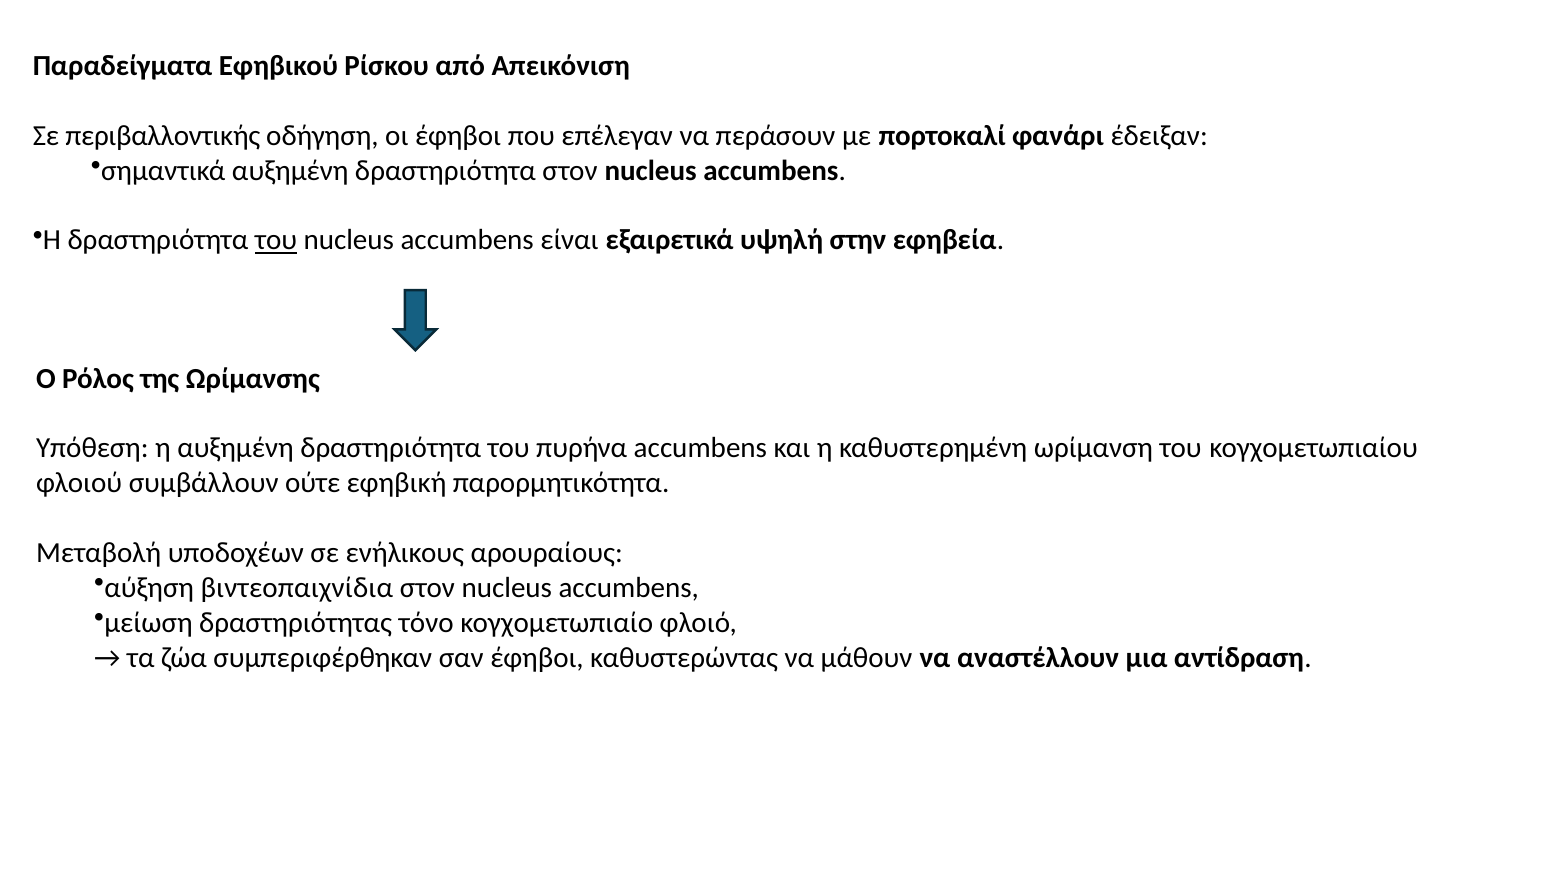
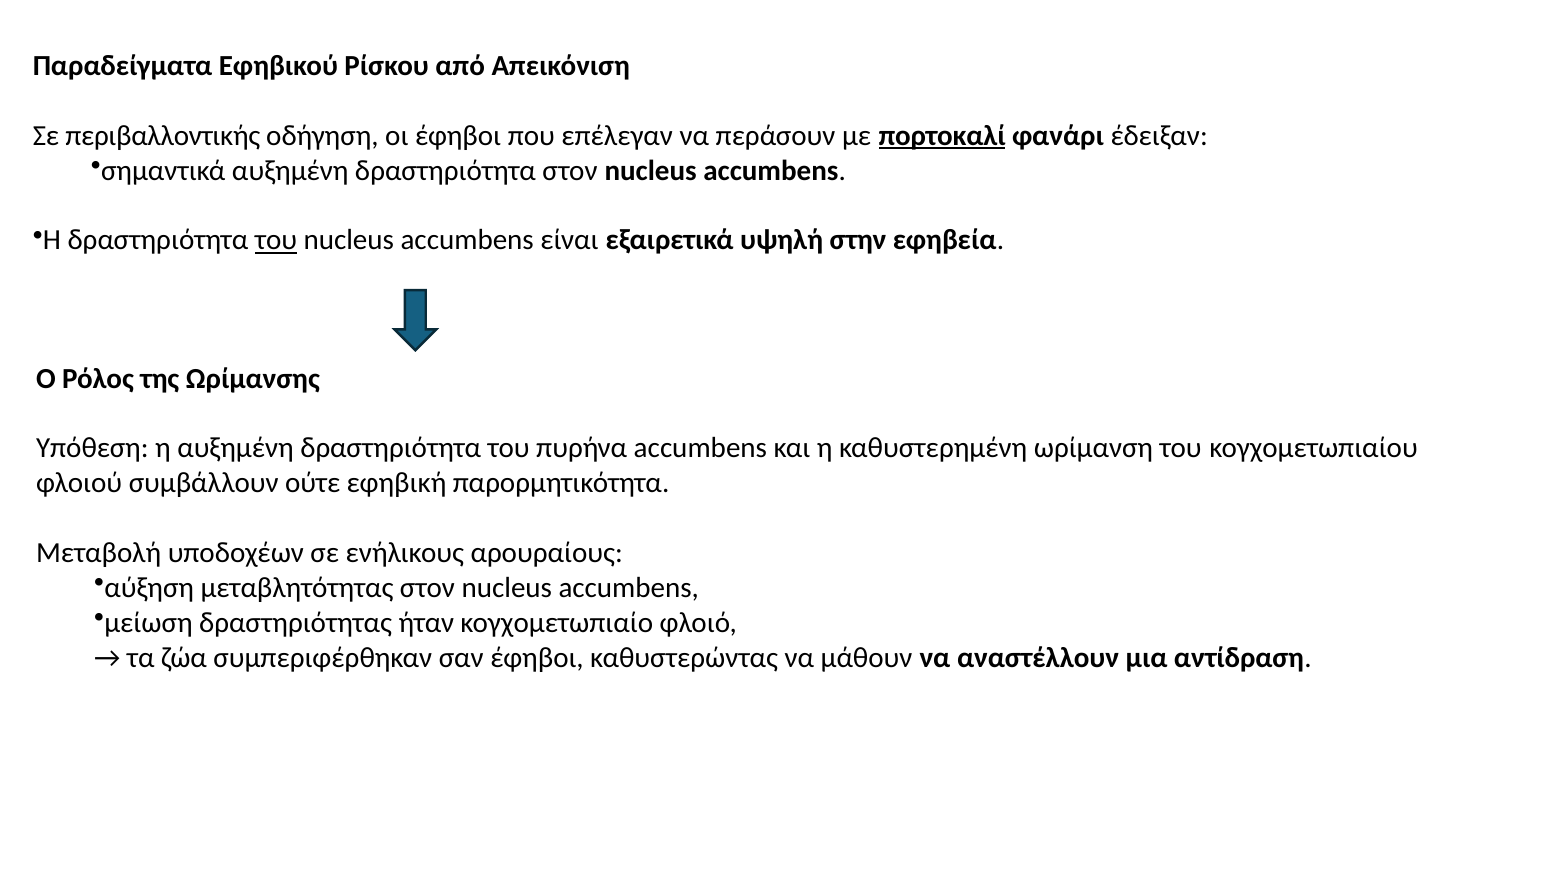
πορτοκαλί underline: none -> present (942, 136)
βιντεοπαιχνίδια: βιντεοπαιχνίδια -> μεταβλητότητας (297, 588)
τόνο: τόνο -> ήταν (426, 623)
